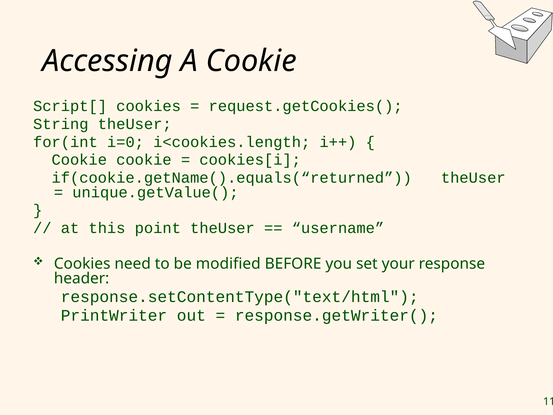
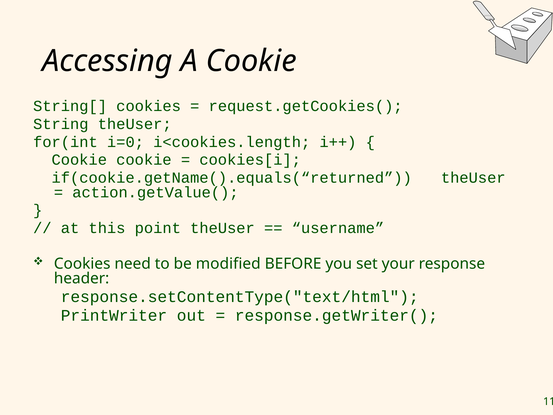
Script[: Script[ -> String[ (70, 106)
unique.getValue(: unique.getValue( -> action.getValue( (155, 192)
